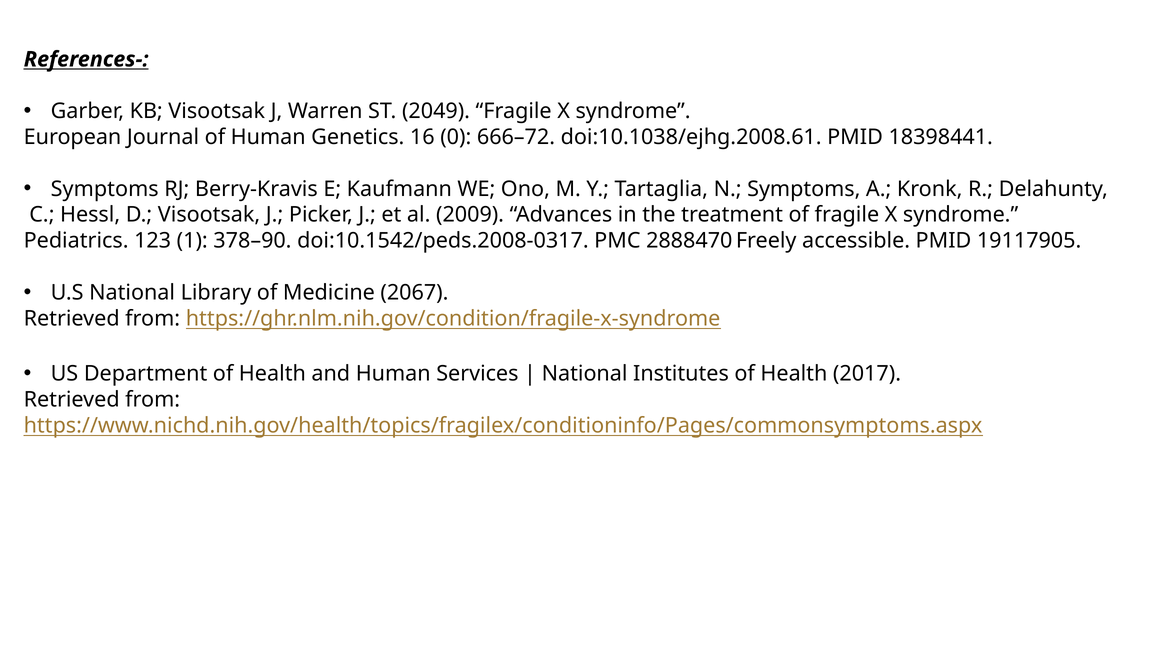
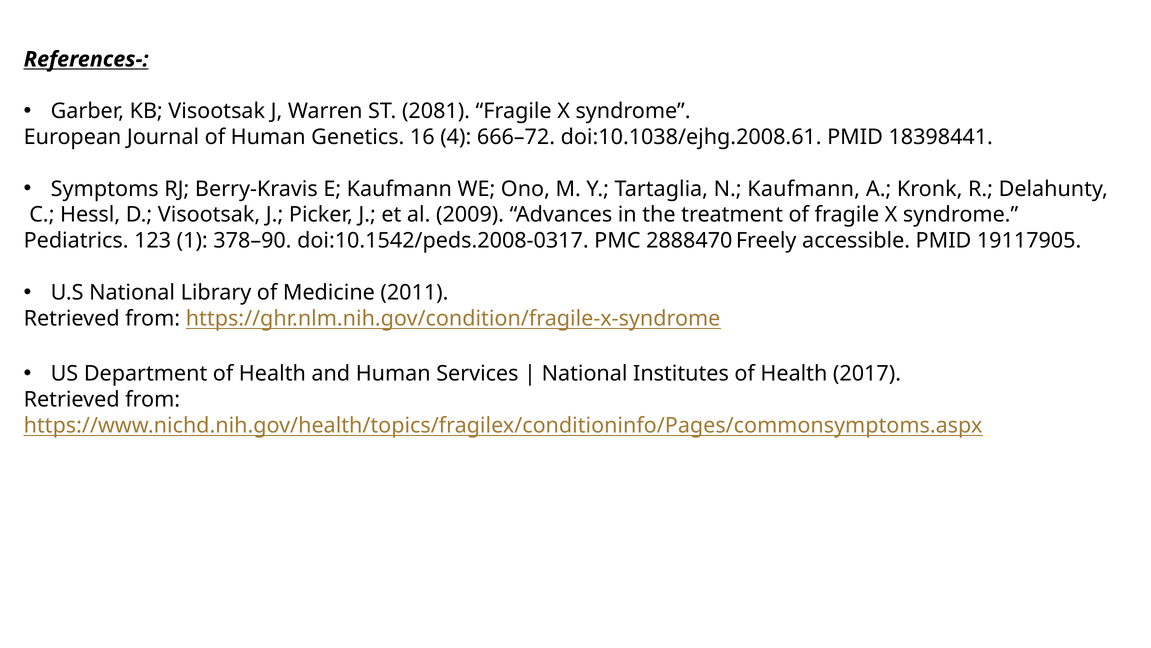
2049: 2049 -> 2081 (436, 111)
0: 0 -> 4 (456, 137)
N Symptoms: Symptoms -> Kaufmann (804, 189)
2067: 2067 -> 2011 (414, 292)
